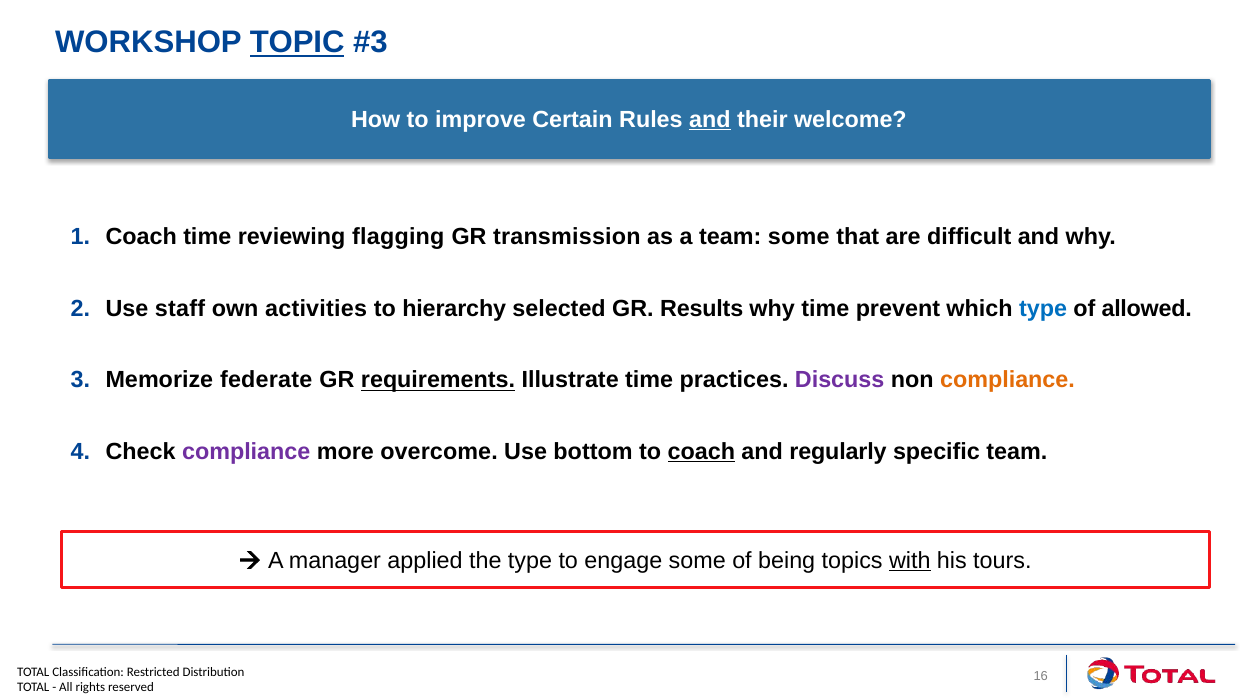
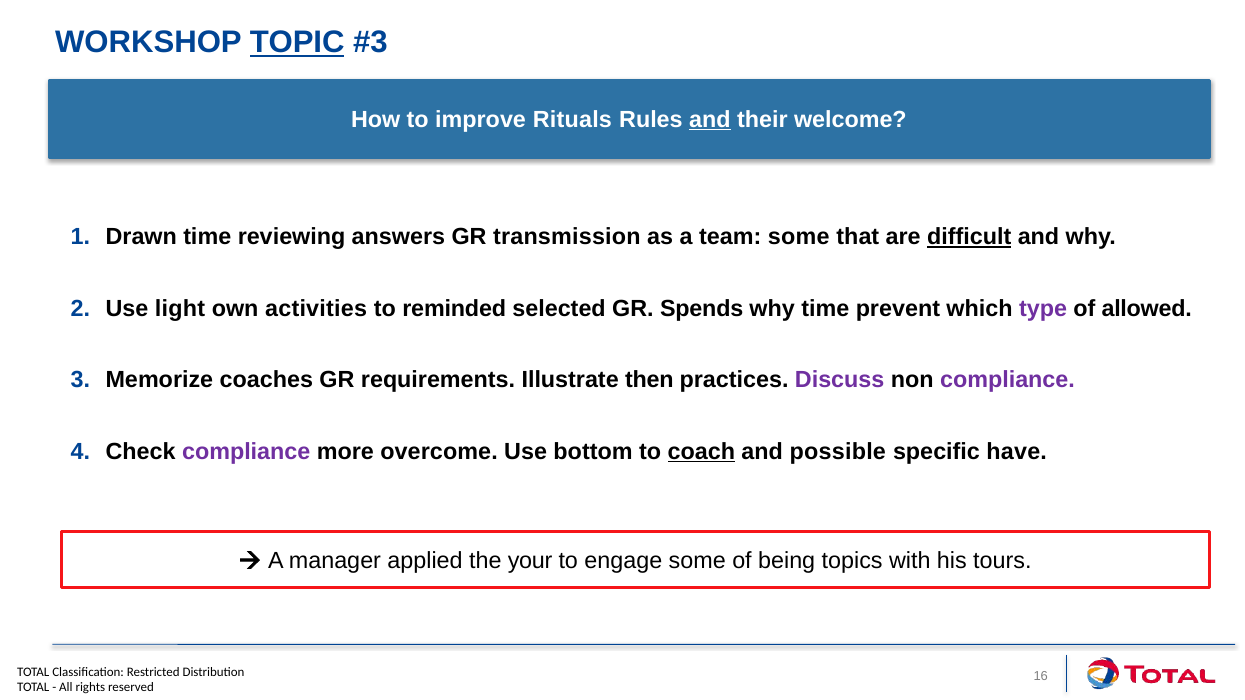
Certain: Certain -> Rituals (572, 120)
Coach: Coach -> Drawn (141, 237)
flagging: flagging -> answers (398, 237)
difficult underline: none -> present (969, 237)
staff: staff -> light (180, 309)
hierarchy: hierarchy -> reminded (454, 309)
Results: Results -> Spends (702, 309)
type colour: blue -> purple (1043, 309)
federate: federate -> coaches (266, 380)
requirements underline: present -> none (438, 380)
Illustrate time: time -> then (649, 380)
compliance colour: orange -> purple (1008, 380)
regularly: regularly -> possible (838, 452)
specific team: team -> have (1017, 452)
the type: type -> your (530, 561)
with underline: present -> none (910, 561)
